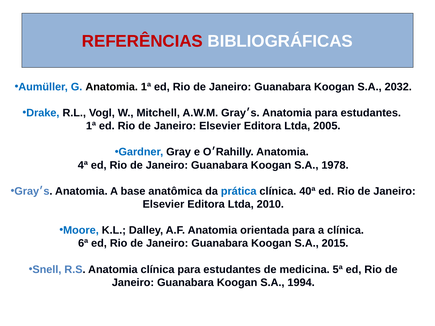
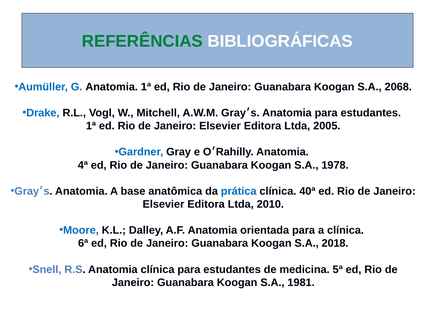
REFERÊNCIAS colour: red -> green (142, 41)
2032: 2032 -> 2068 (398, 87)
2015: 2015 -> 2018 (335, 244)
1994: 1994 -> 1981 (301, 283)
